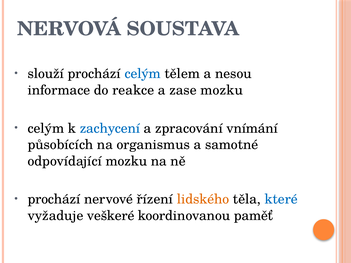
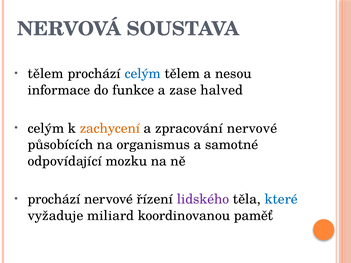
slouží: slouží -> tělem (46, 74)
reakce: reakce -> funkce (133, 90)
zase mozku: mozku -> halved (222, 90)
zachycení colour: blue -> orange (110, 128)
zpracování vnímání: vnímání -> nervové (252, 128)
lidského colour: orange -> purple (203, 199)
veškeré: veškeré -> miliard (111, 216)
